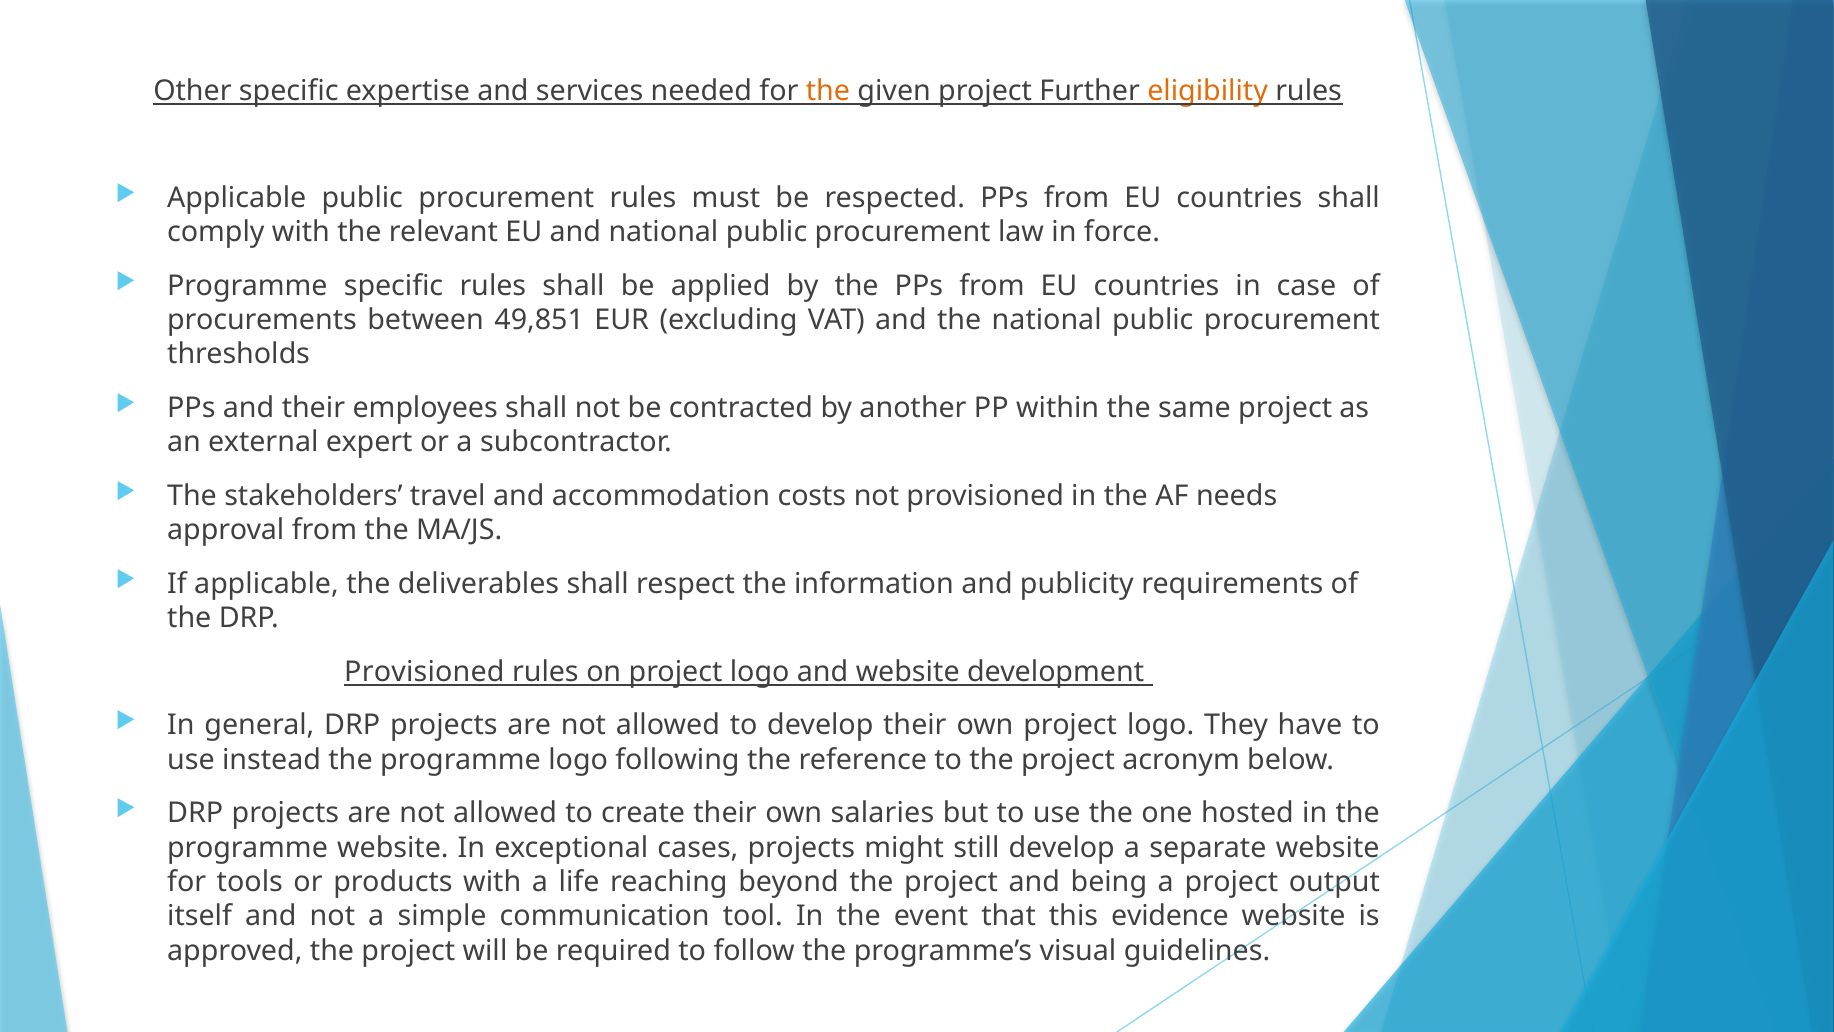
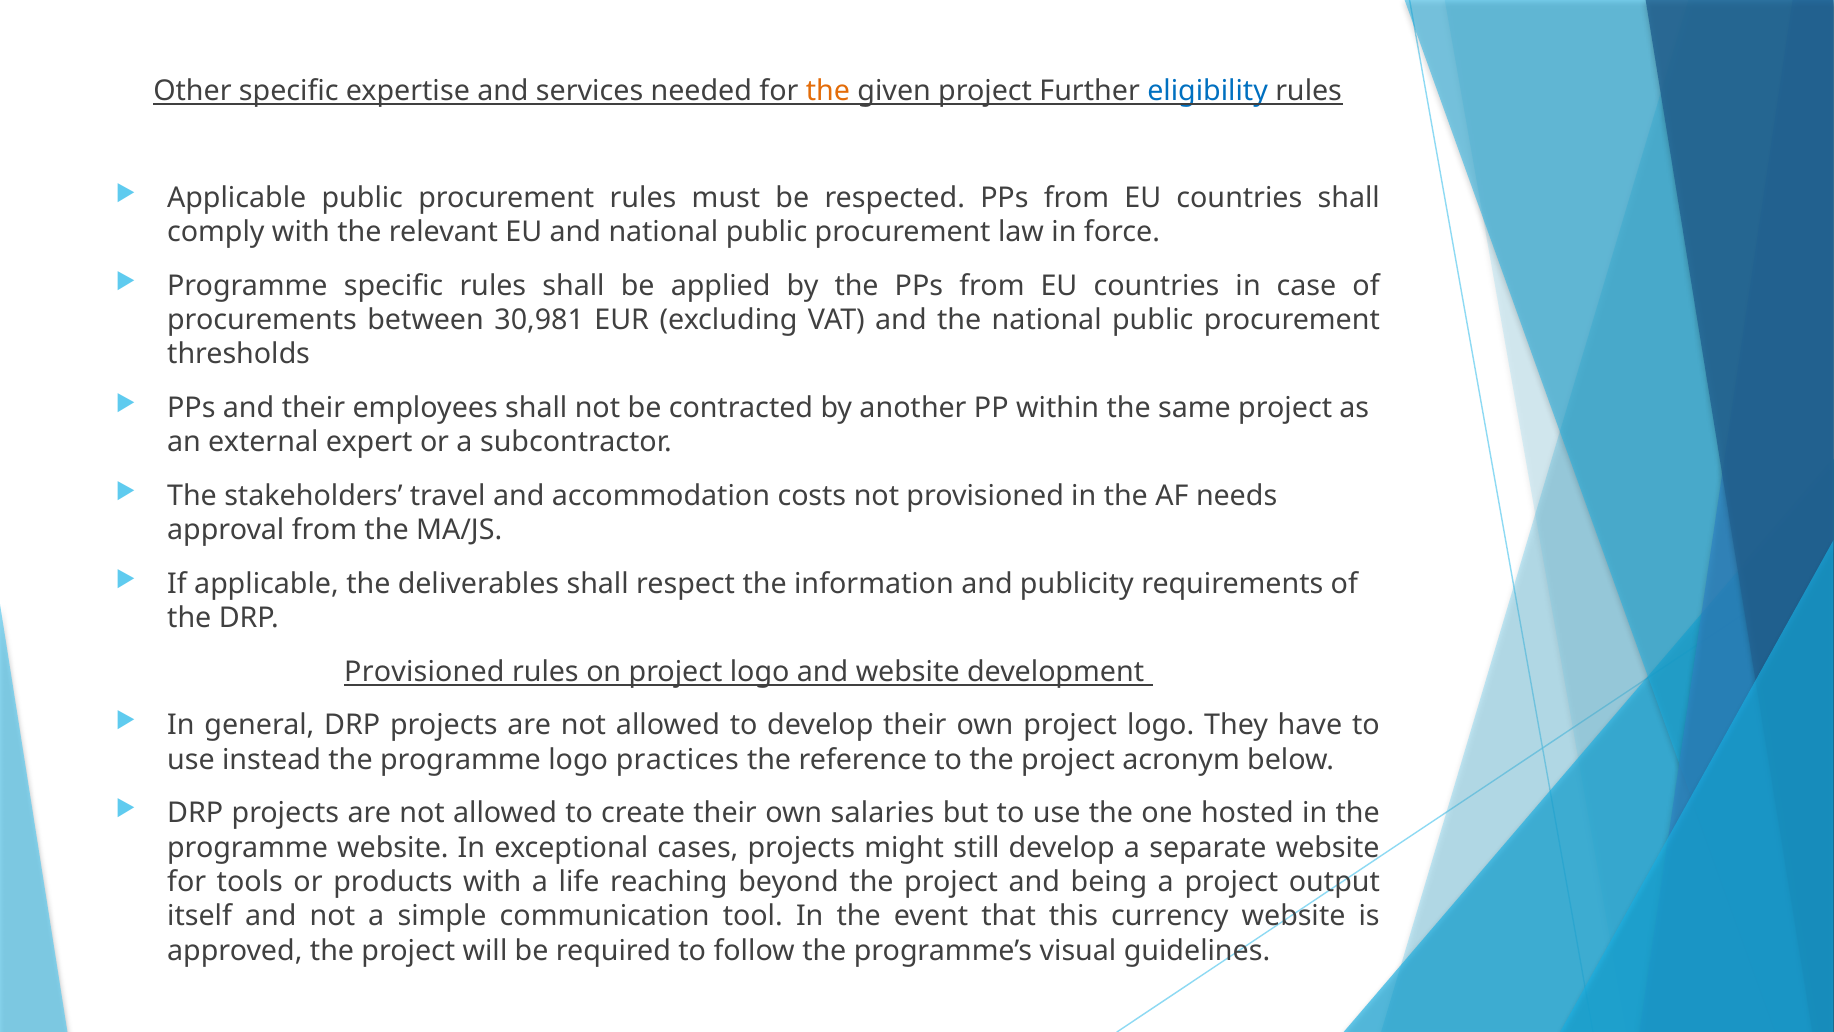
eligibility colour: orange -> blue (1208, 91)
49,851: 49,851 -> 30,981 (539, 320)
following: following -> practices (677, 759)
evidence: evidence -> currency (1170, 916)
